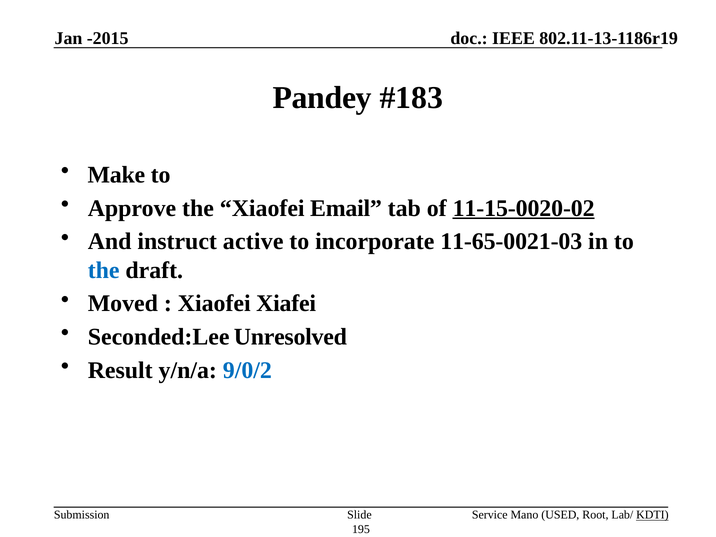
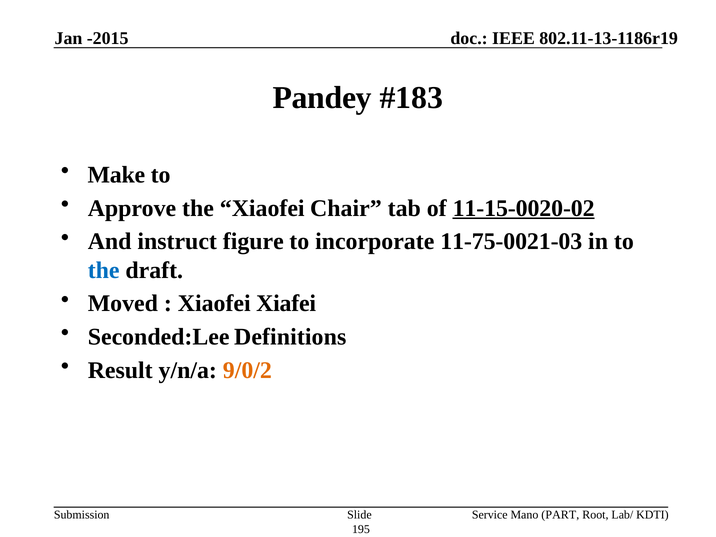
Email: Email -> Chair (346, 208)
active: active -> figure (253, 242)
11-65-0021-03: 11-65-0021-03 -> 11-75-0021-03 (511, 242)
Unresolved: Unresolved -> Definitions (290, 337)
9/0/2 colour: blue -> orange (247, 370)
USED: USED -> PART (560, 515)
KDTI underline: present -> none (652, 515)
